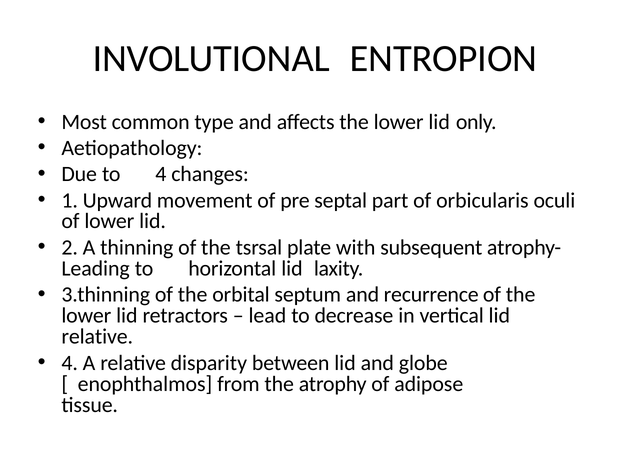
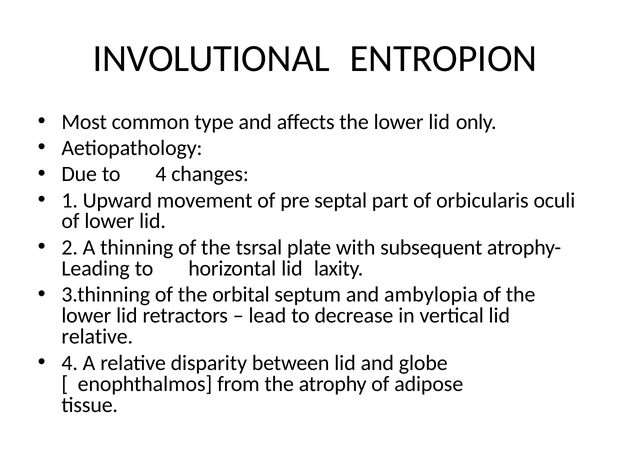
recurrence: recurrence -> ambylopia (431, 295)
